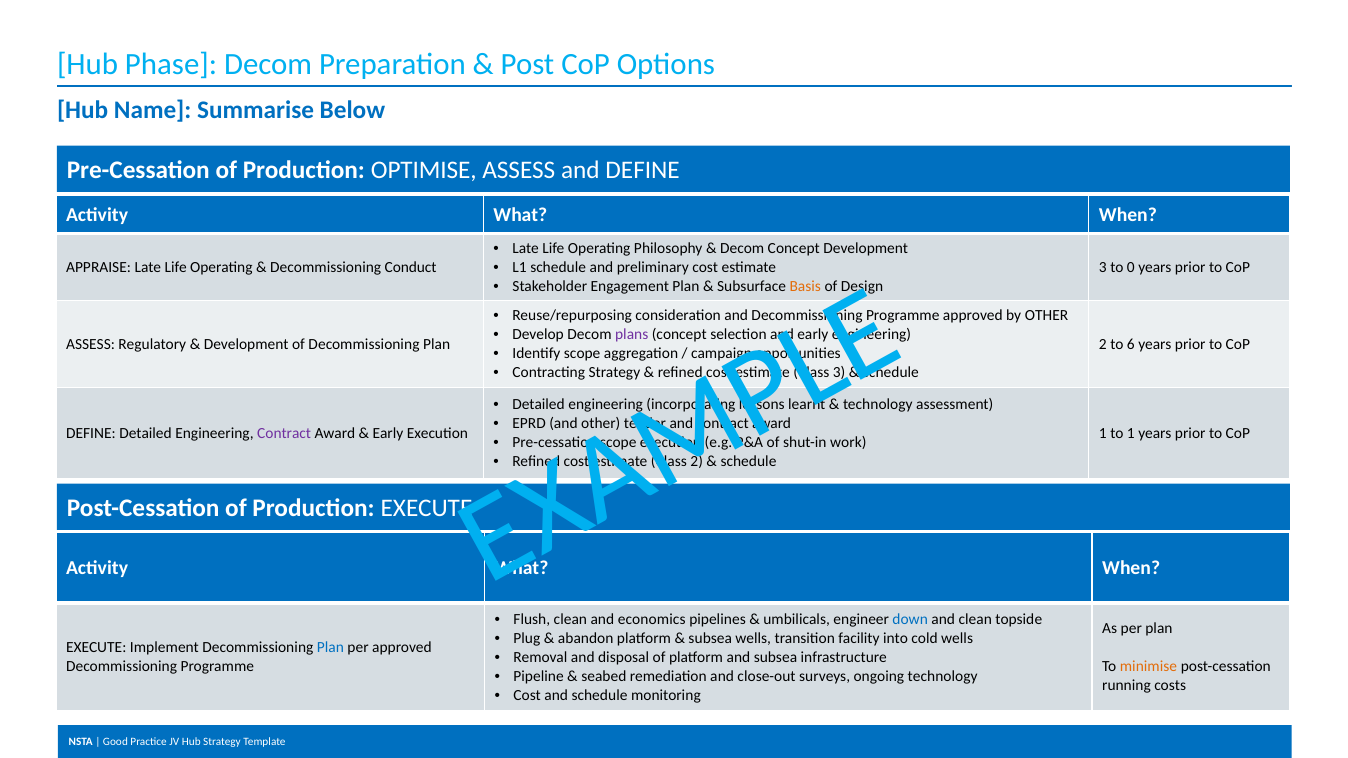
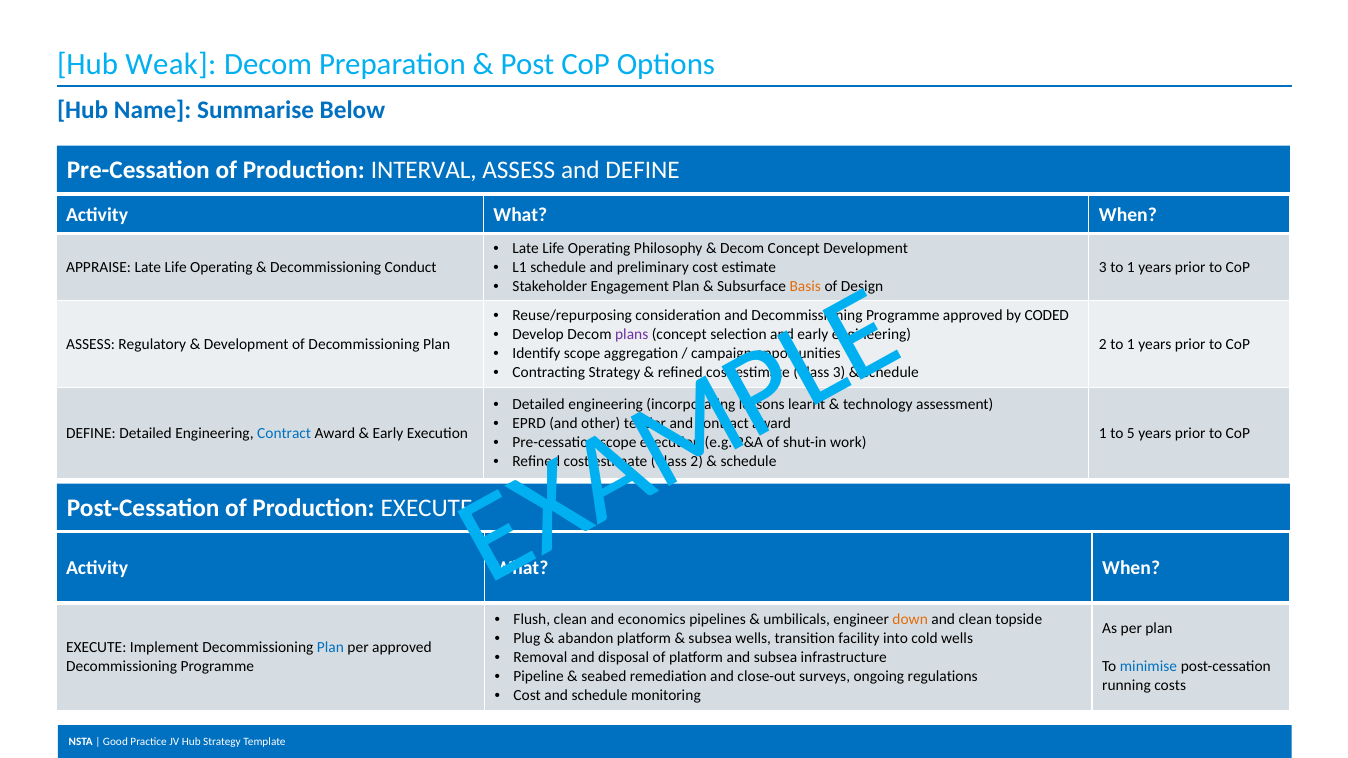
Phase: Phase -> Weak (171, 64)
OPTIMISE: OPTIMISE -> INTERVAL (424, 171)
3 to 0: 0 -> 1 (1131, 267)
by OTHER: OTHER -> CODED (1047, 316)
2 to 6: 6 -> 1 (1131, 344)
Contract colour: purple -> blue (284, 433)
to 1: 1 -> 5 (1131, 433)
down colour: blue -> orange (910, 619)
minimise colour: orange -> blue (1149, 667)
ongoing technology: technology -> regulations (943, 677)
